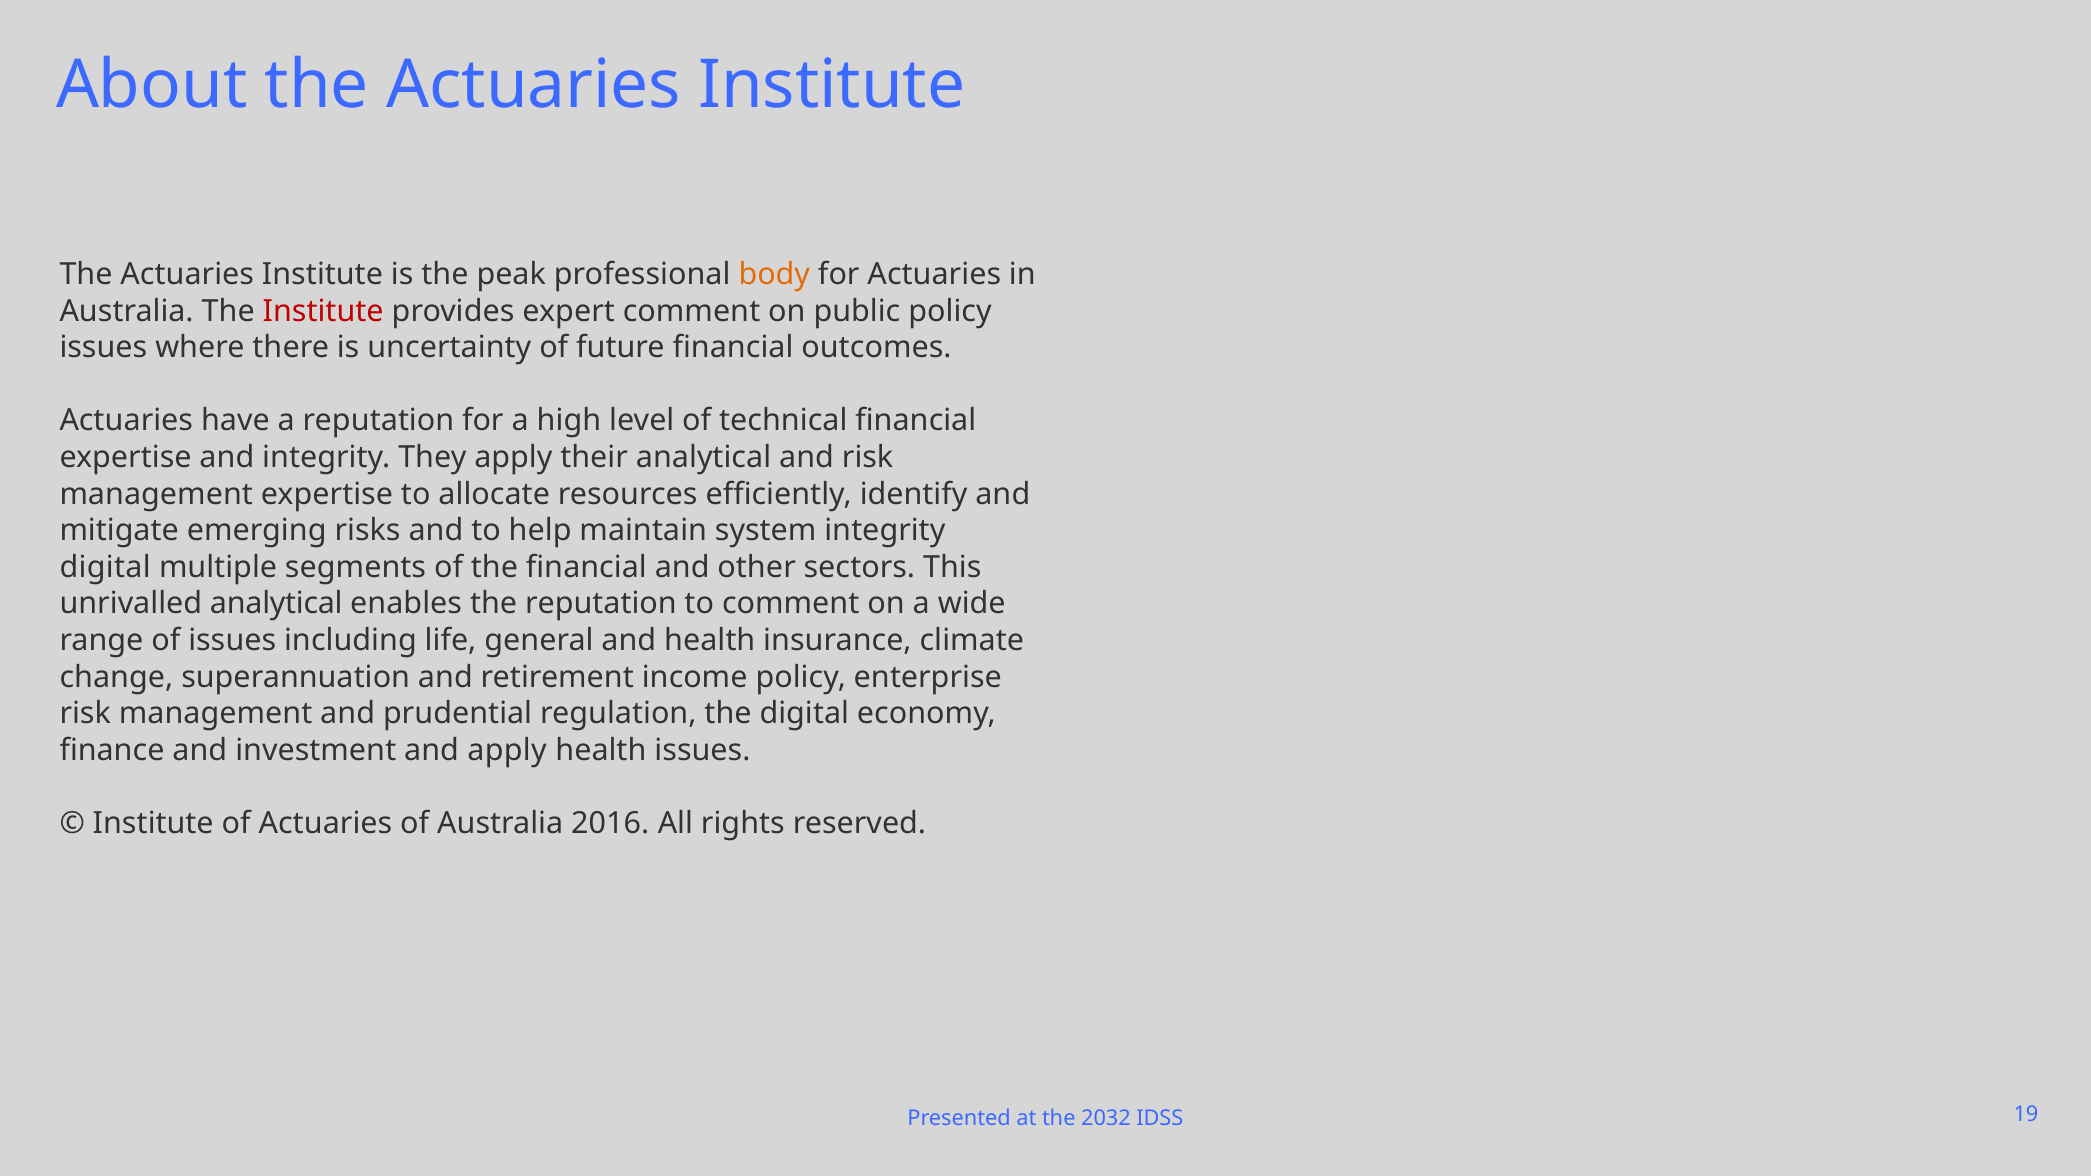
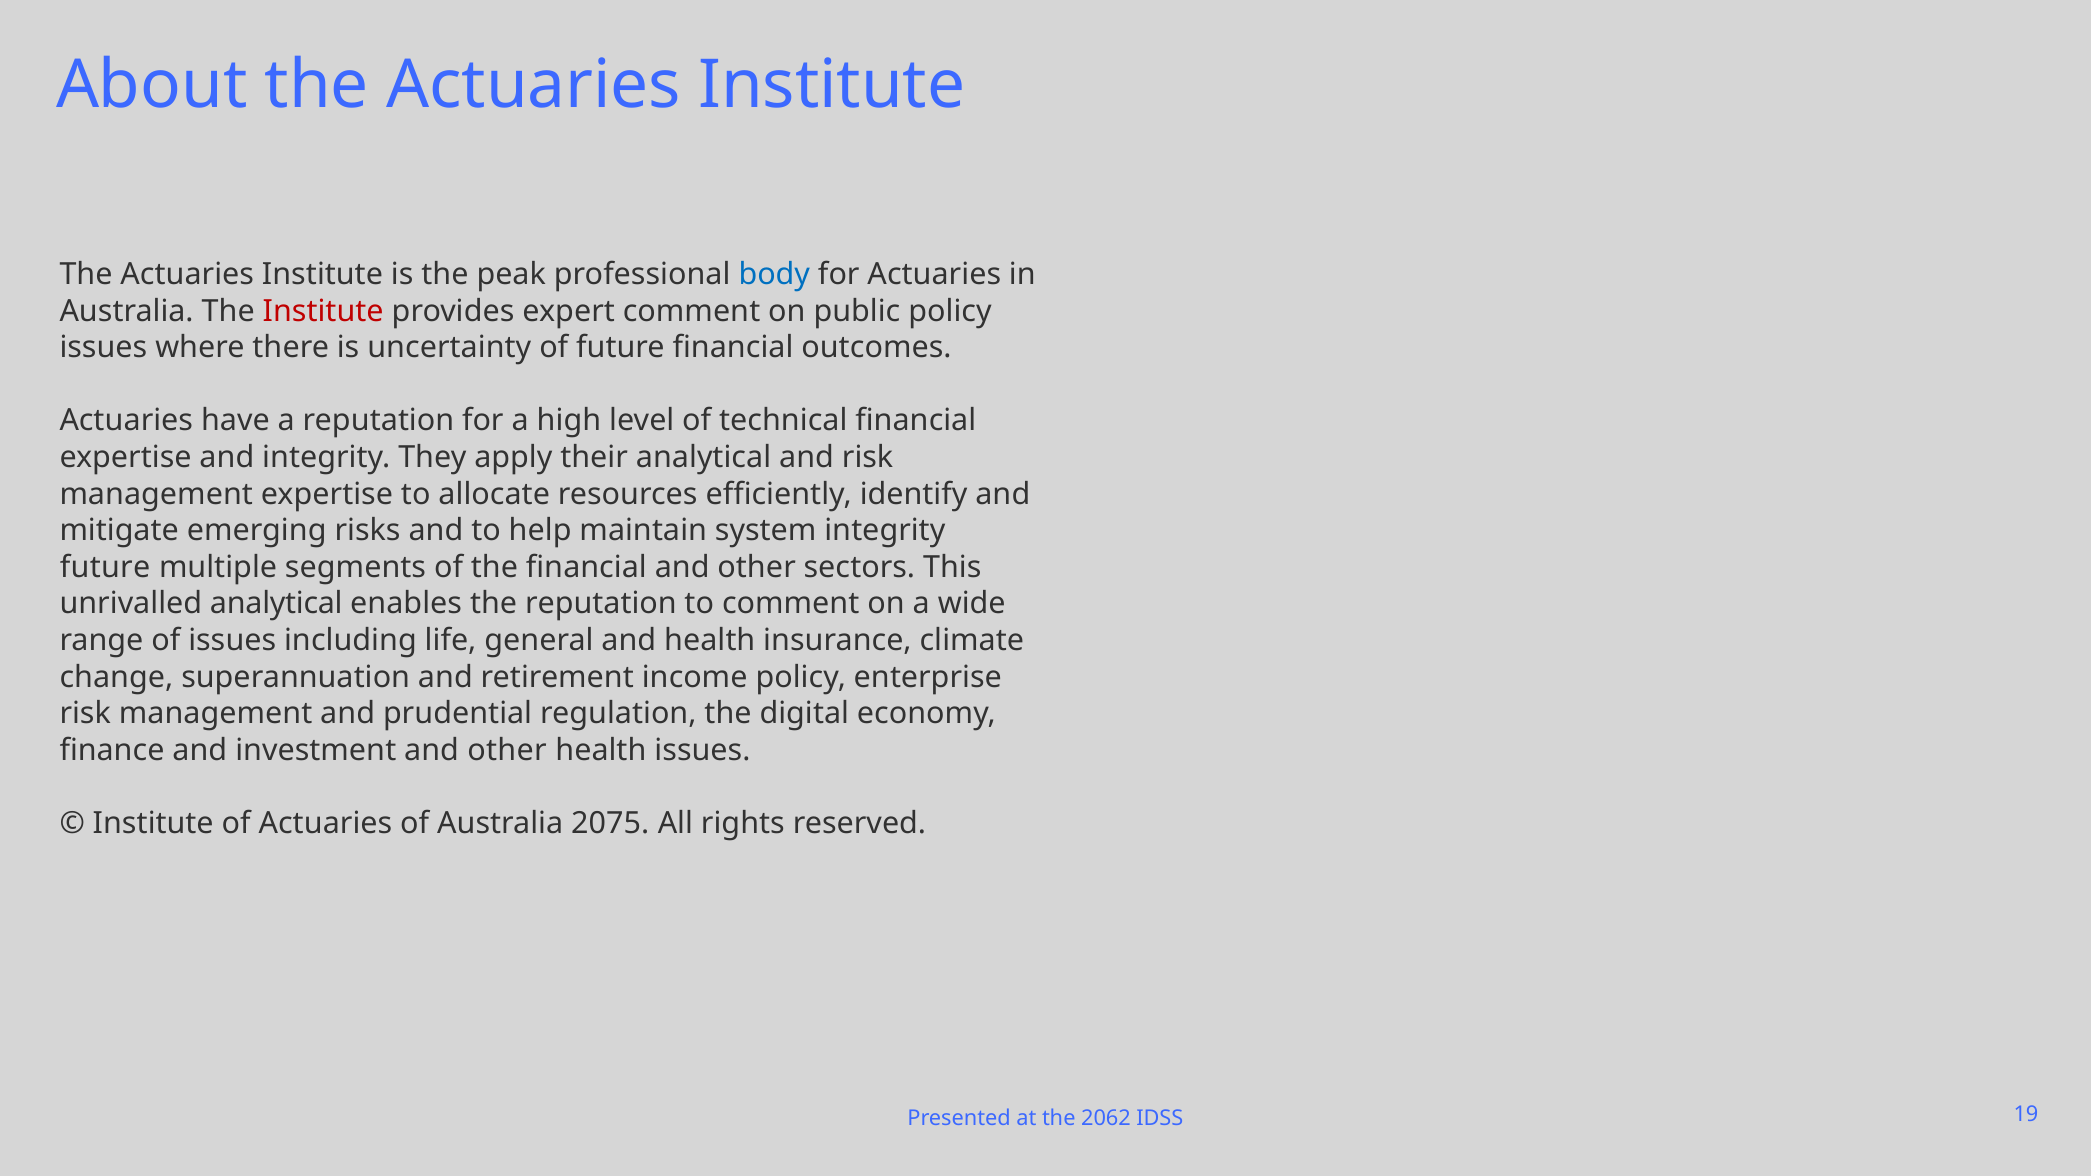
body colour: orange -> blue (774, 275)
digital: digital -> future (105, 567)
investment and apply: apply -> other (507, 750)
2016: 2016 -> 2075 (610, 824)
2032: 2032 -> 2062 (1106, 1118)
